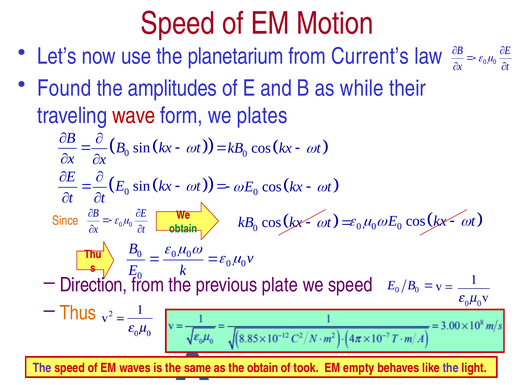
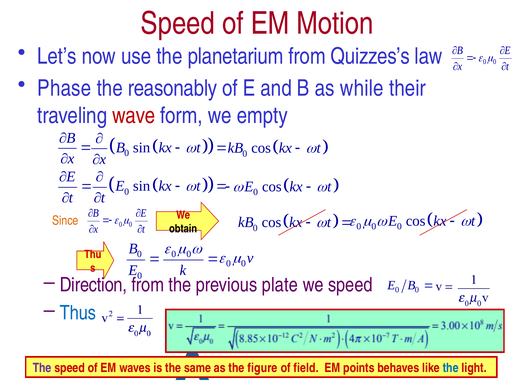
Current’s: Current’s -> Quizzes’s (370, 56)
Found: Found -> Phase (64, 88)
amplitudes: amplitudes -> reasonably (173, 88)
plates: plates -> empty (262, 116)
obtain colour: green -> black (183, 229)
Thus colour: orange -> blue (78, 313)
the obtain: obtain -> figure (263, 368)
took: took -> field (306, 368)
empty: empty -> points (359, 368)
the colour: purple -> blue (451, 368)
